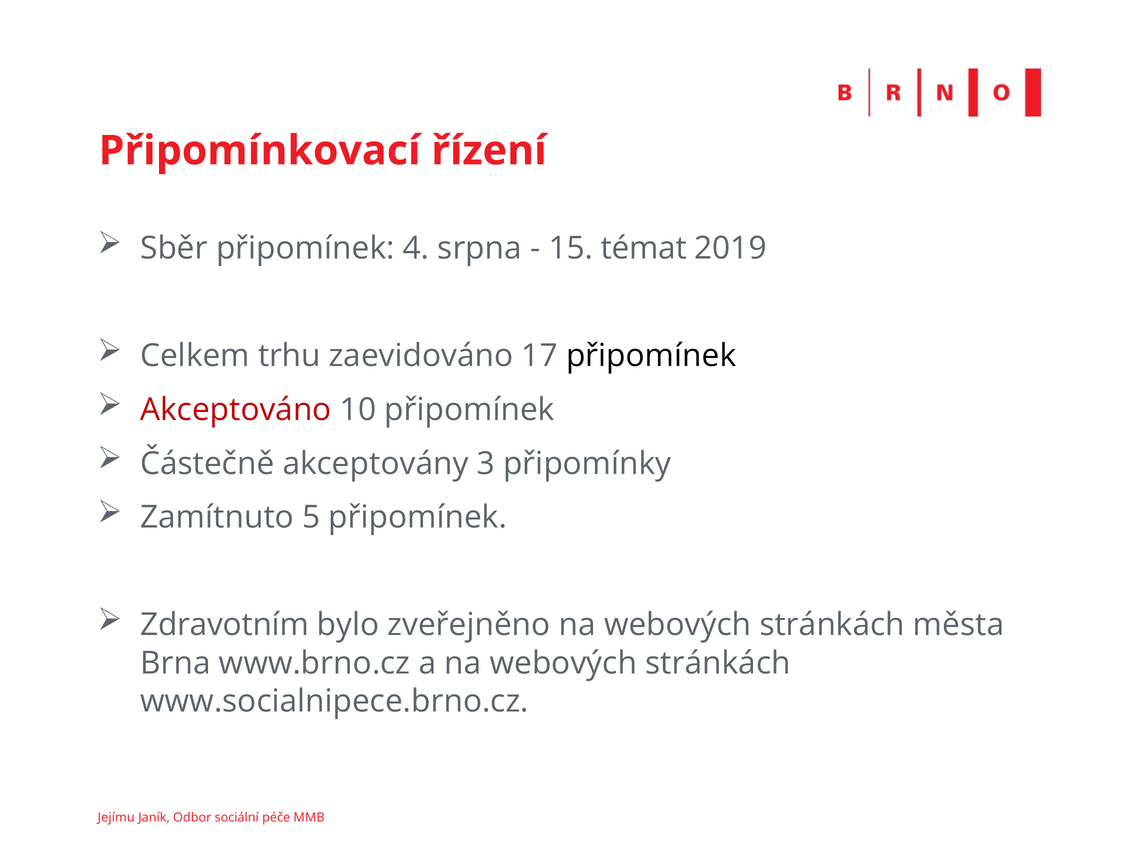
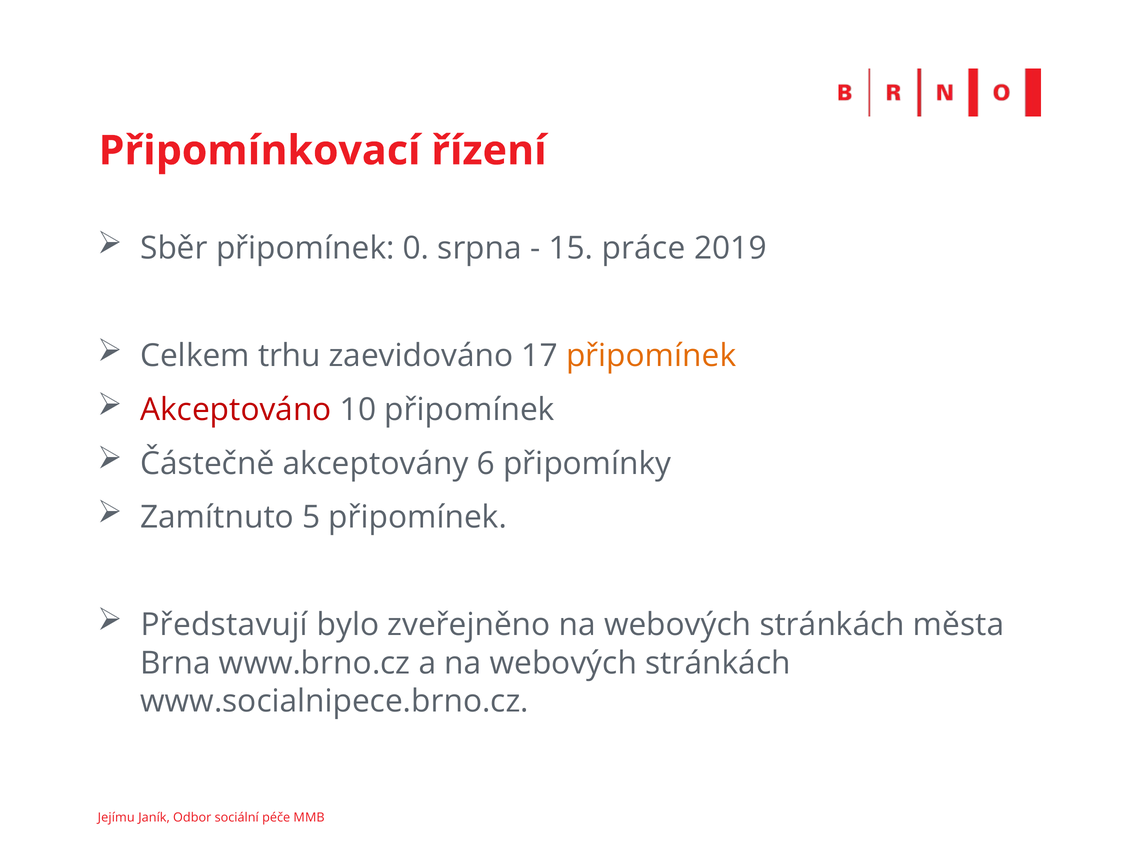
4: 4 -> 0 (416, 248)
témat: témat -> práce (644, 248)
připomínek colour: black -> orange (651, 356)
3: 3 -> 6 (486, 463)
Zdravotním: Zdravotním -> Představují (224, 625)
